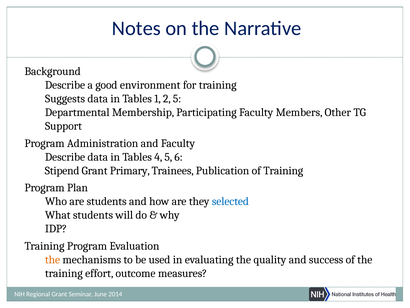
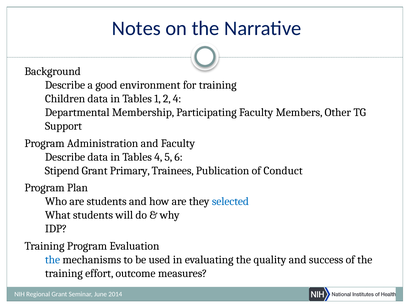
Suggests: Suggests -> Children (65, 99)
2 5: 5 -> 4 (177, 99)
of Training: Training -> Conduct (283, 170)
the colour: orange -> blue (53, 259)
